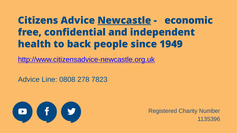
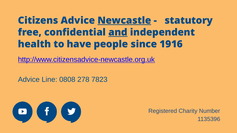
economic: economic -> statutory (189, 21)
and underline: none -> present (118, 32)
back: back -> have (79, 44)
1949: 1949 -> 1916 (171, 44)
